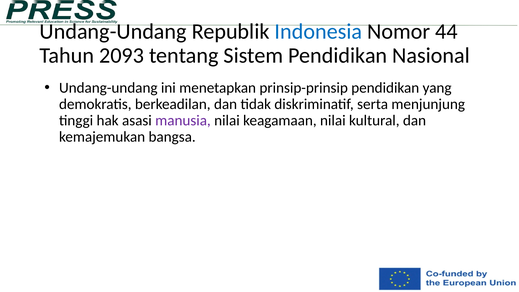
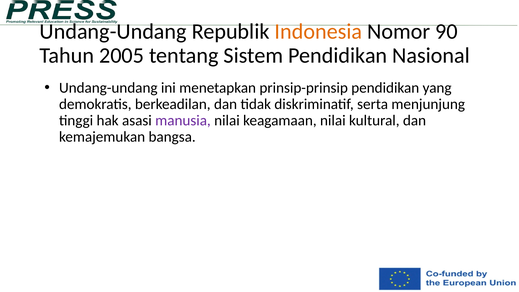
Indonesia colour: blue -> orange (318, 32)
44: 44 -> 90 (446, 32)
2093: 2093 -> 2005 (122, 56)
